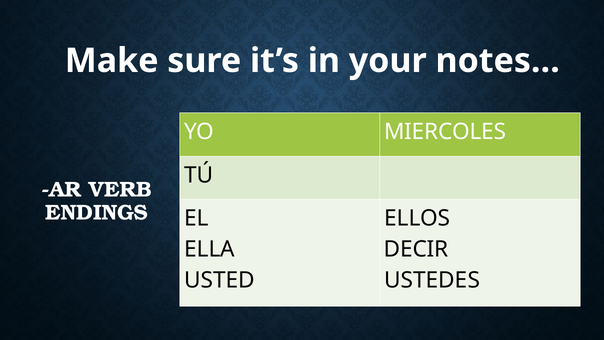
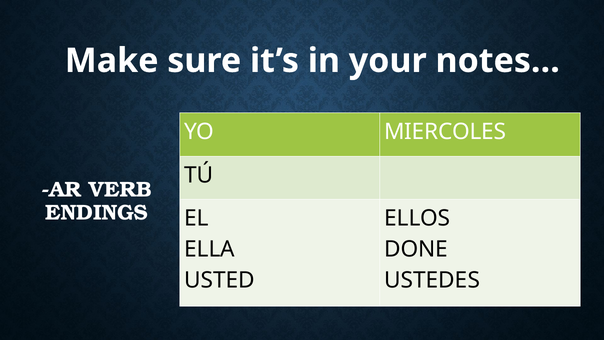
DECIR: DECIR -> DONE (416, 249)
